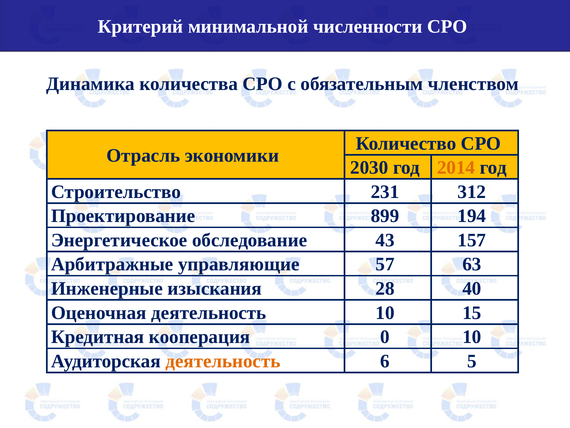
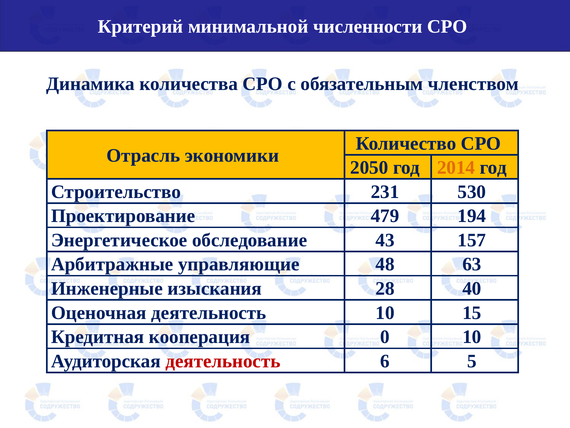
2030: 2030 -> 2050 (369, 167)
312: 312 -> 530 (472, 192)
899: 899 -> 479 (385, 216)
57: 57 -> 48 (385, 264)
деятельность colour: orange -> red (223, 361)
